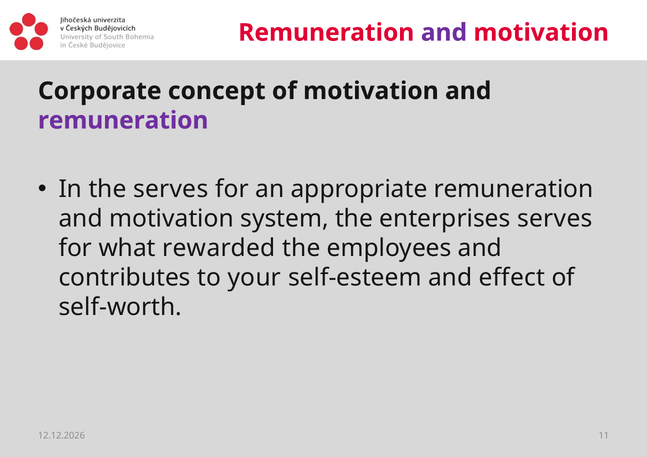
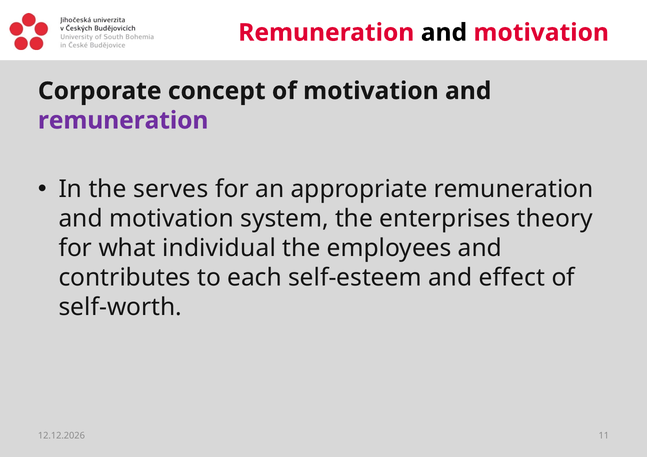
and colour: purple -> black (444, 33)
enterprises serves: serves -> theory (555, 219)
rewarded: rewarded -> individual (219, 249)
your: your -> each (255, 278)
